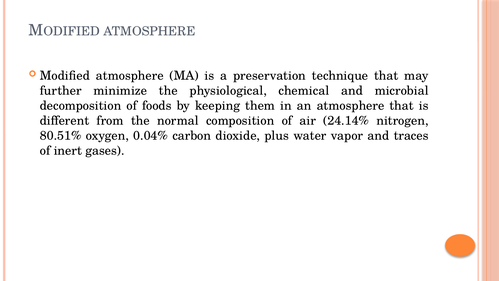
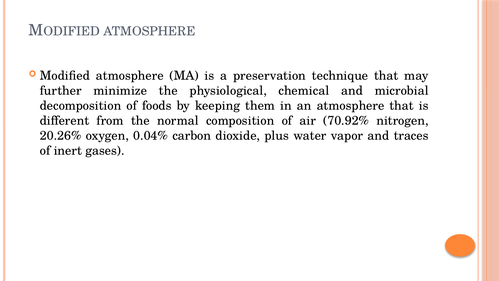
24.14%: 24.14% -> 70.92% (346, 121)
80.51%: 80.51% -> 20.26% (61, 136)
